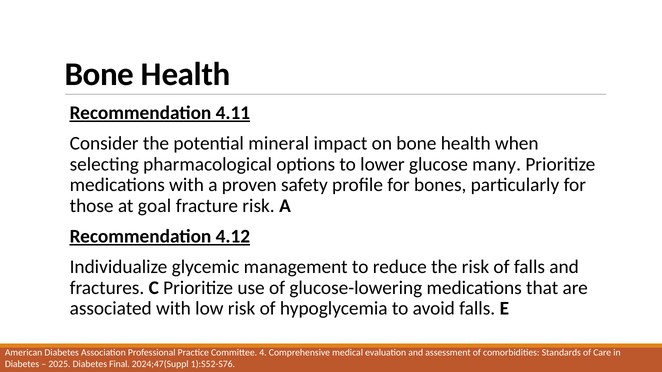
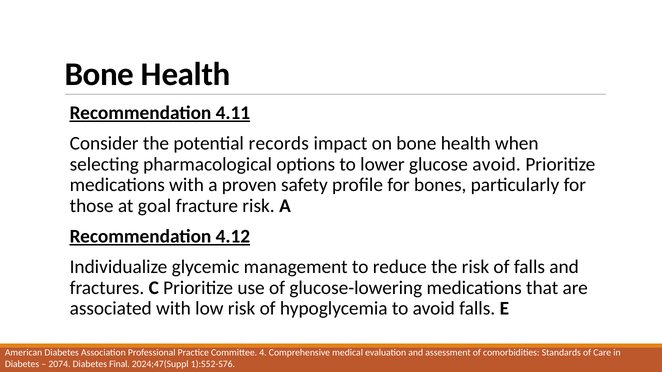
mineral: mineral -> records (279, 144)
glucose many: many -> avoid (497, 164)
2025: 2025 -> 2074 (59, 364)
